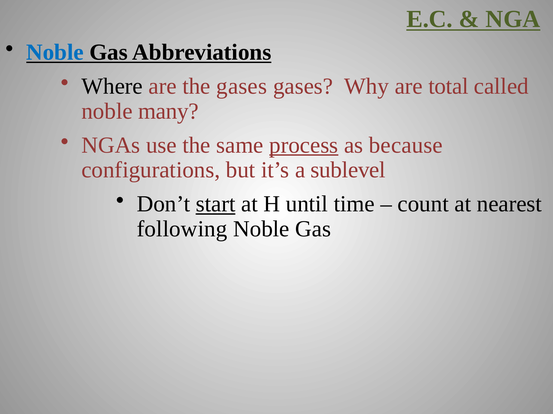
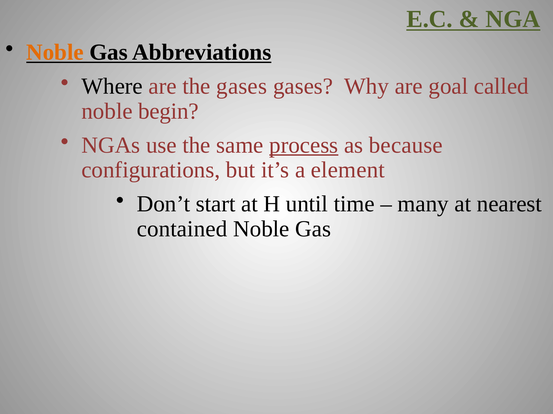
Noble colour: blue -> orange (55, 52)
total: total -> goal (448, 86)
many: many -> begin (168, 111)
sublevel: sublevel -> element (348, 170)
start underline: present -> none (216, 204)
count: count -> many (423, 204)
following: following -> contained (182, 229)
